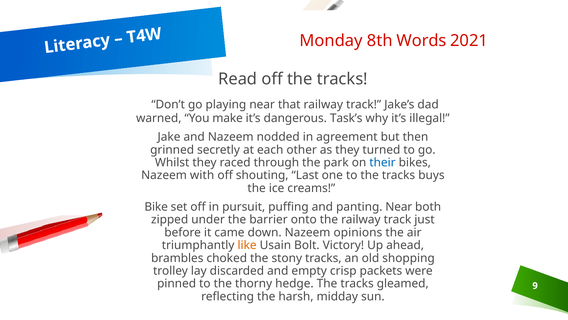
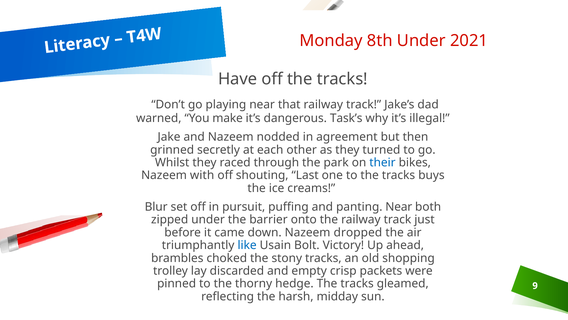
8th Words: Words -> Under (421, 41)
Read: Read -> Have (238, 79)
Bike: Bike -> Blur (156, 207)
opinions: opinions -> dropped (358, 232)
like colour: orange -> blue (247, 245)
